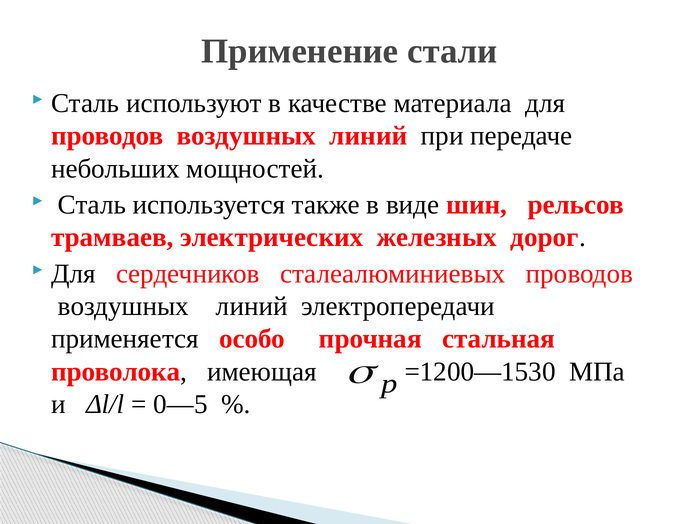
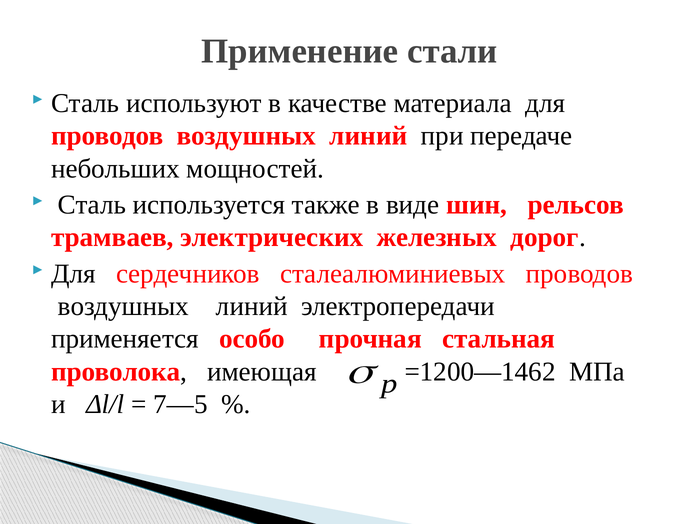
=1200—1530: =1200—1530 -> =1200—1462 (480, 372)
0—5: 0—5 -> 7—5 (180, 404)
